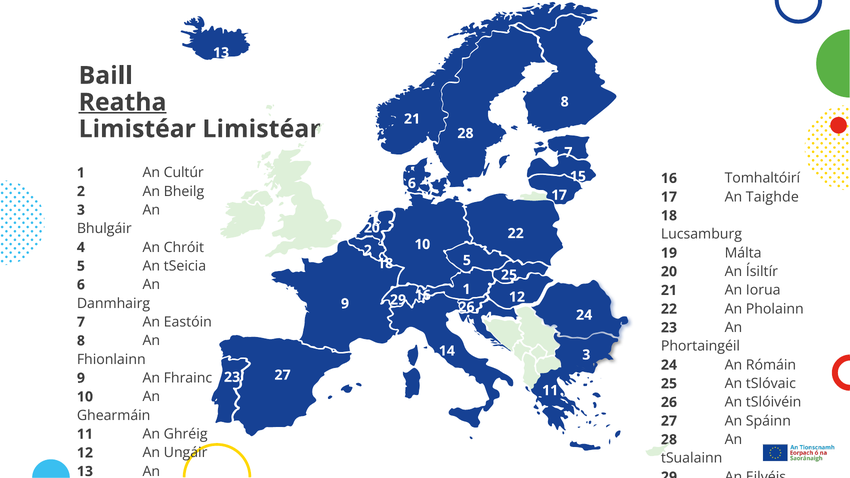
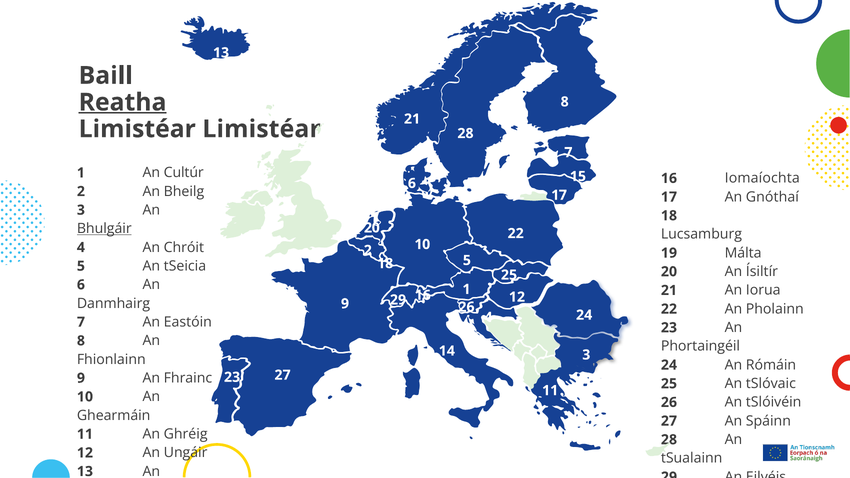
Tomhaltóirí: Tomhaltóirí -> Iomaíochta (762, 178)
Taighde: Taighde -> Gnóthaí (772, 197)
Bhulgáir underline: none -> present (104, 229)
